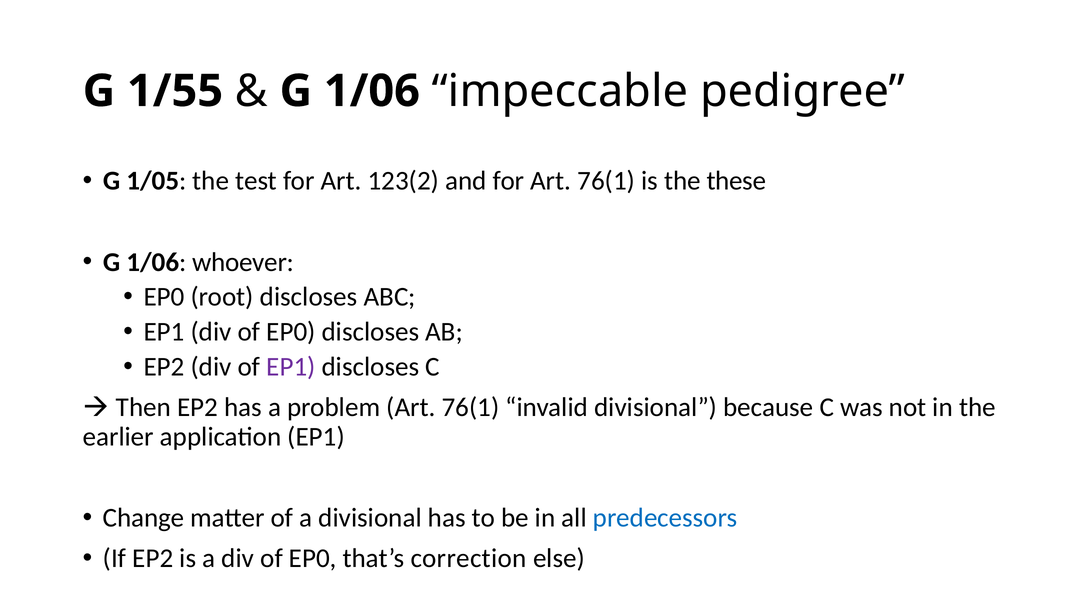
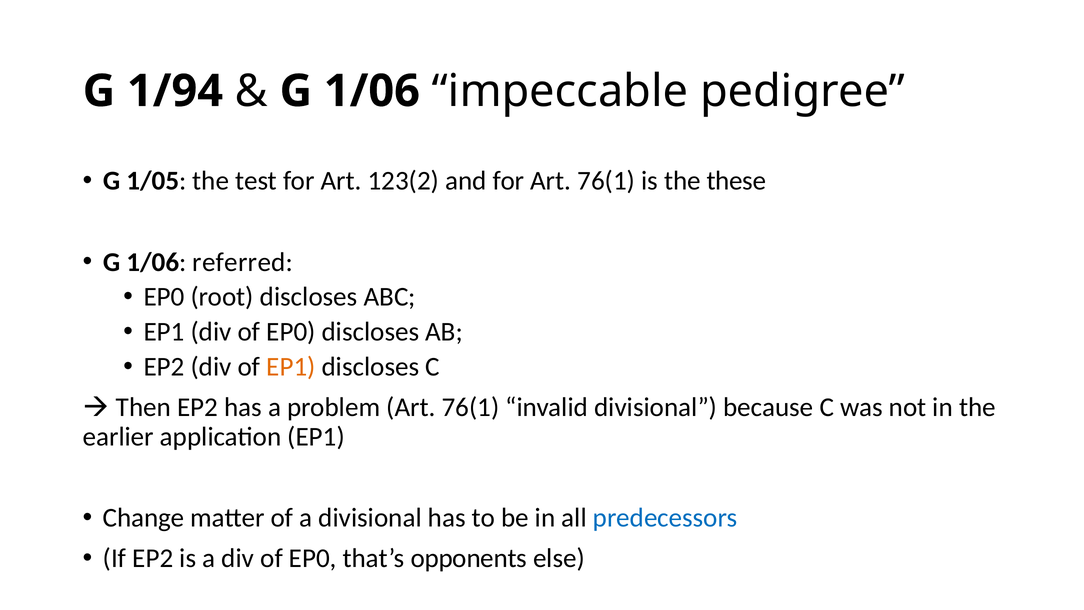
1/55: 1/55 -> 1/94 (175, 91)
whoever: whoever -> referred (243, 262)
EP1 colour: purple -> orange (291, 367)
correction: correction -> opponents (469, 558)
